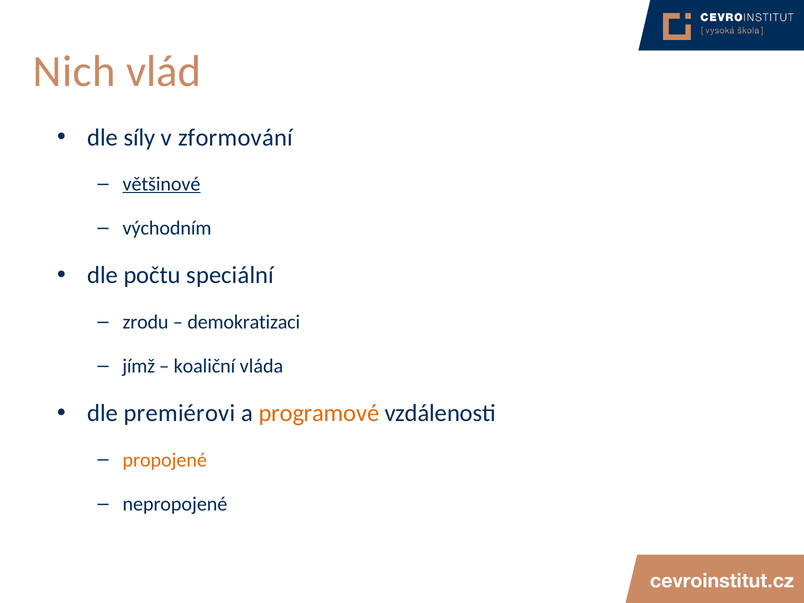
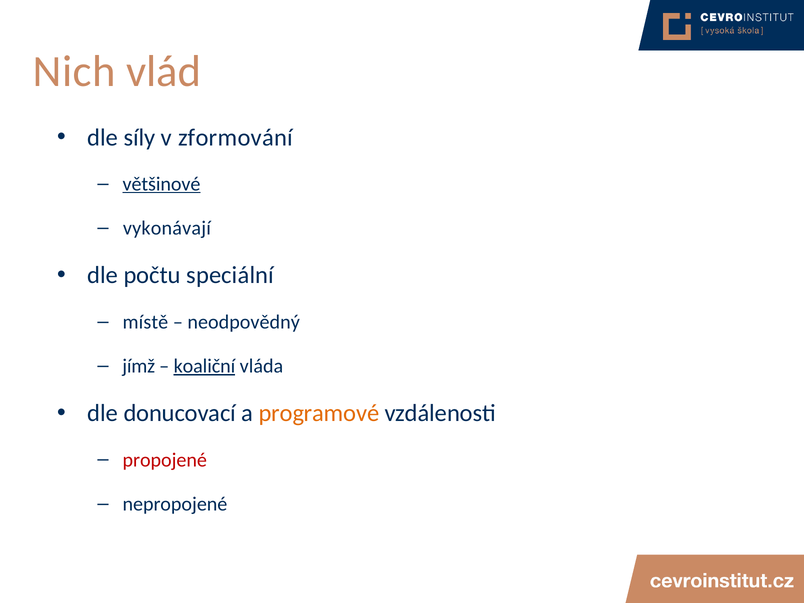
východním: východním -> vykonávají (167, 228)
zrodu: zrodu -> místě (145, 322)
demokratizaci: demokratizaci -> neodpovědný (244, 322)
koaliční underline: none -> present (204, 366)
premiérovi: premiérovi -> donucovací (180, 413)
propojené colour: orange -> red (165, 460)
